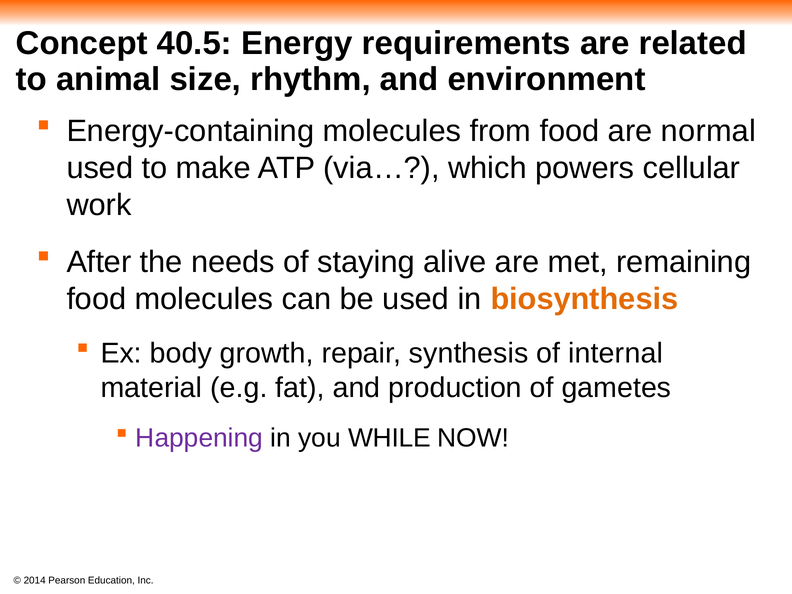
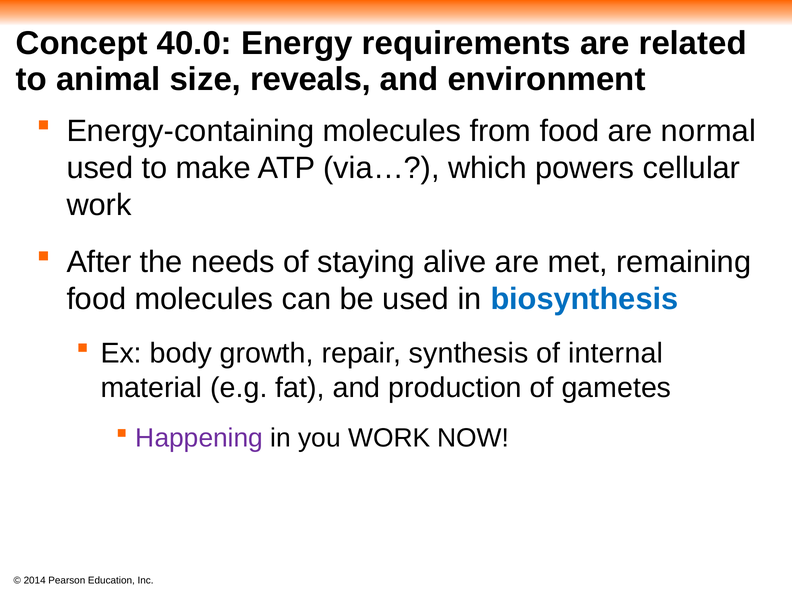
40.5: 40.5 -> 40.0 (194, 43)
rhythm: rhythm -> reveals (311, 79)
biosynthesis colour: orange -> blue (584, 299)
you WHILE: WHILE -> WORK (389, 438)
